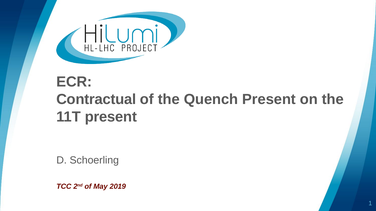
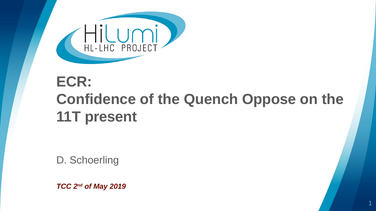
Contractual: Contractual -> Confidence (96, 100)
Quench Present: Present -> Oppose (269, 100)
